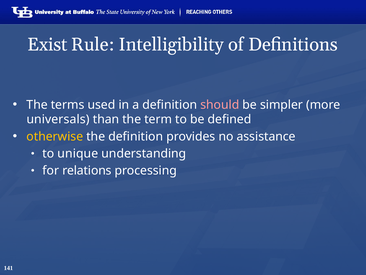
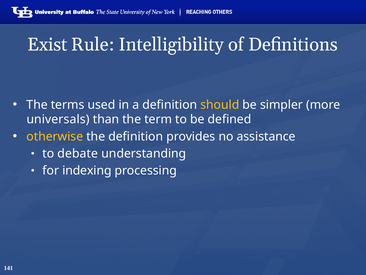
should colour: pink -> yellow (220, 105)
unique: unique -> debate (78, 153)
relations: relations -> indexing (87, 170)
